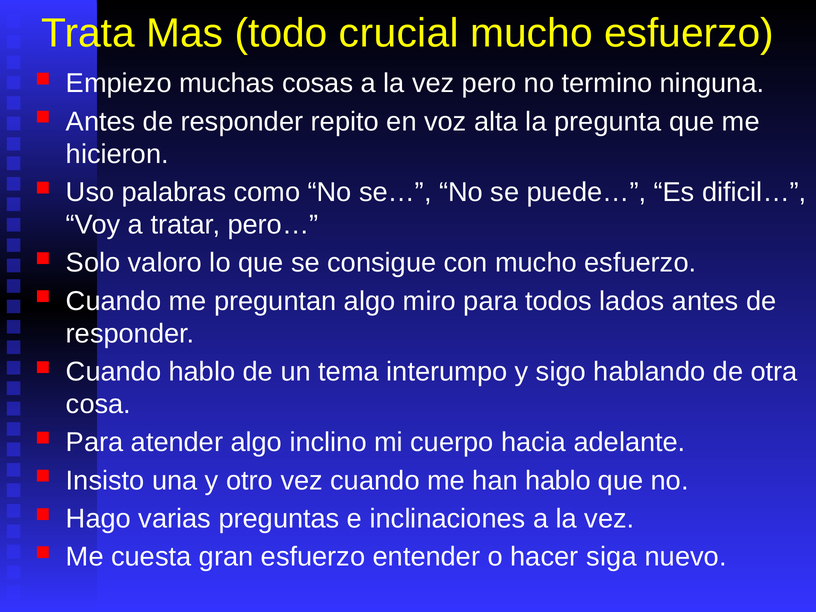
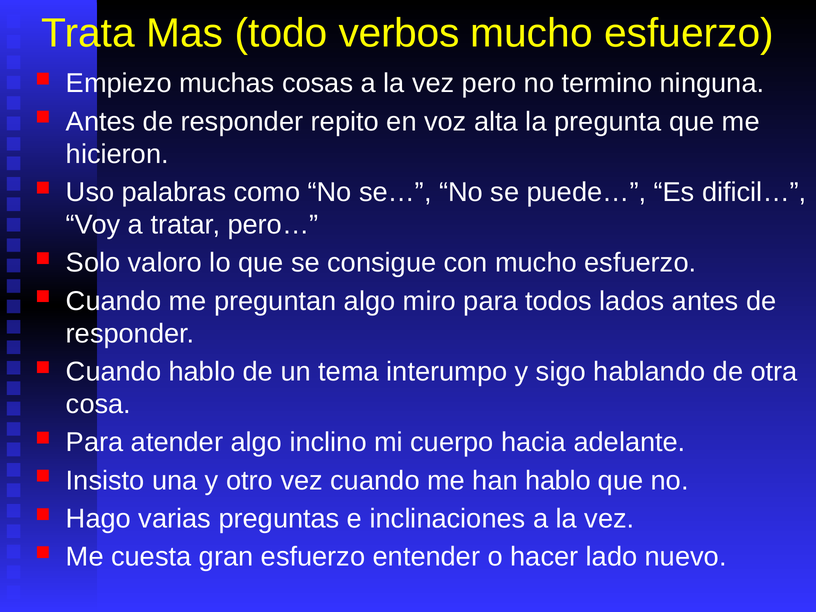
crucial: crucial -> verbos (399, 33)
siga: siga -> lado (612, 557)
